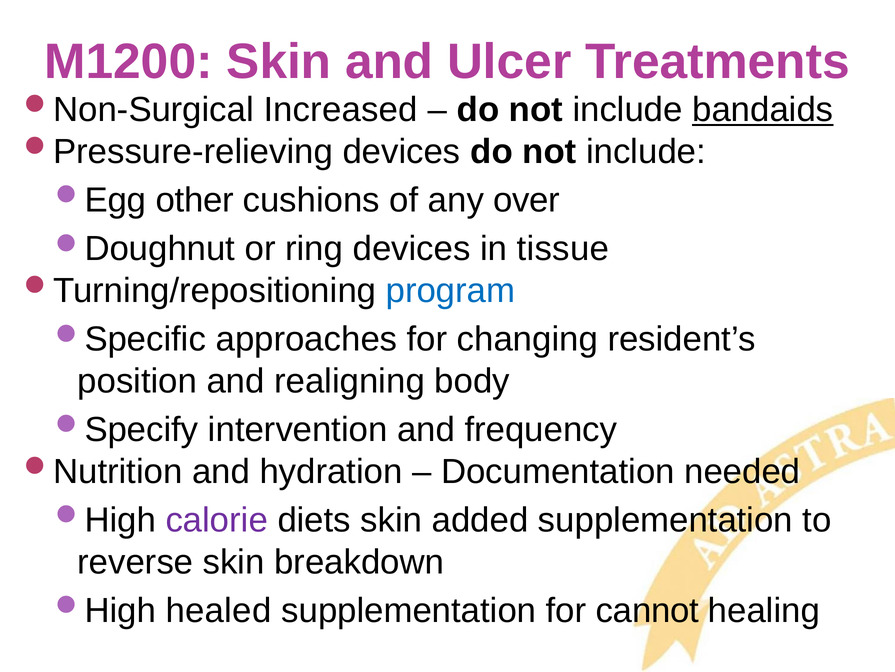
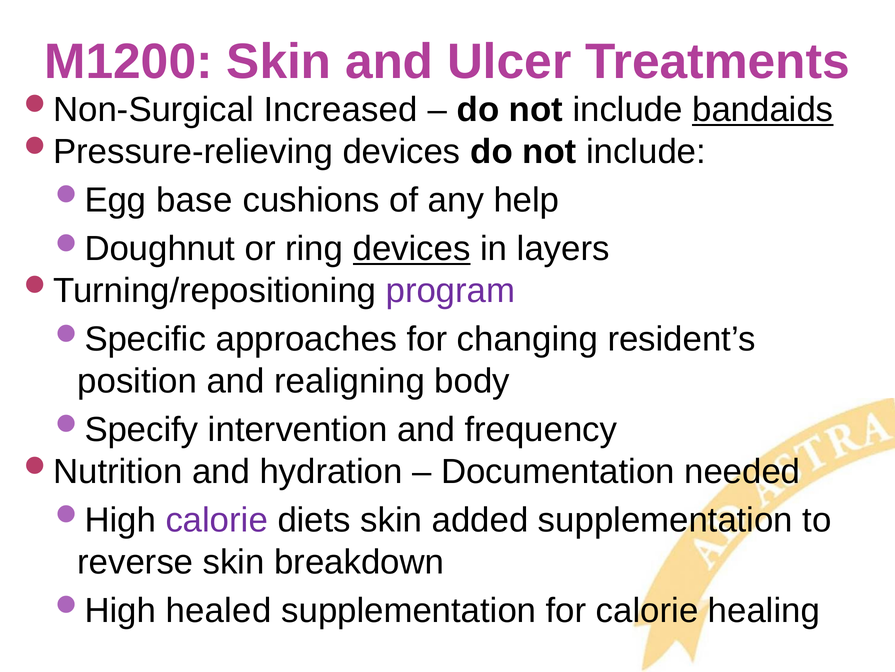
other: other -> base (194, 200)
over: over -> help (526, 200)
devices underline: none -> present (412, 249)
tissue: tissue -> layers (563, 249)
program colour: blue -> purple (450, 290)
for cannot: cannot -> calorie (647, 610)
